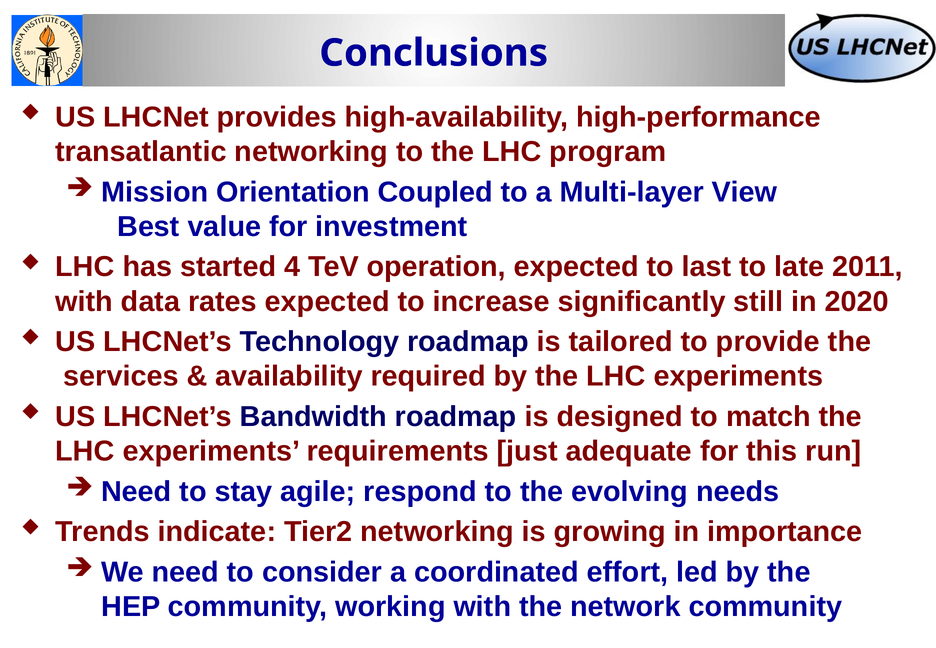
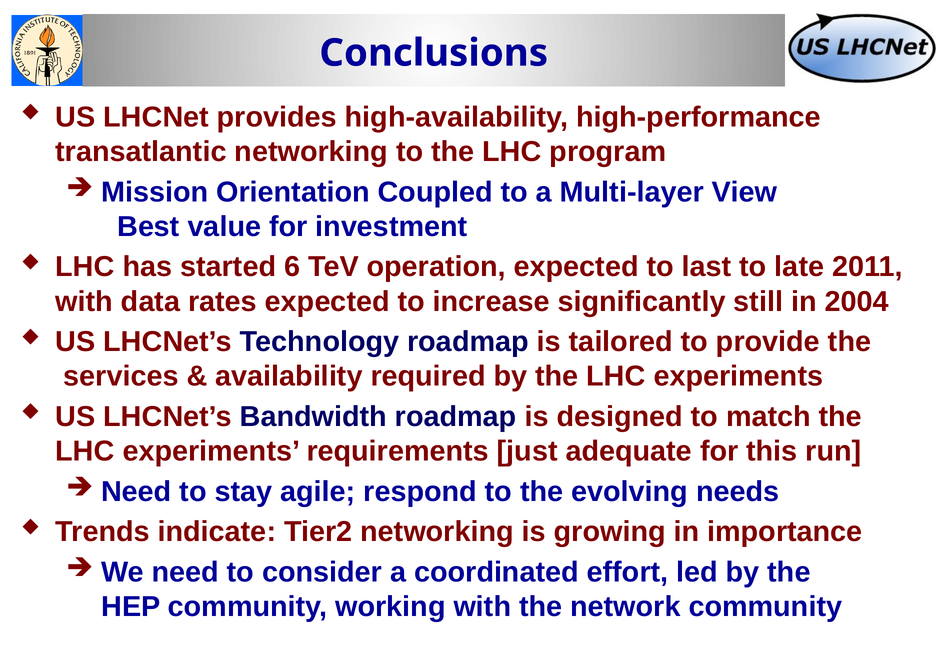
4: 4 -> 6 (292, 267)
2020: 2020 -> 2004 (857, 302)
